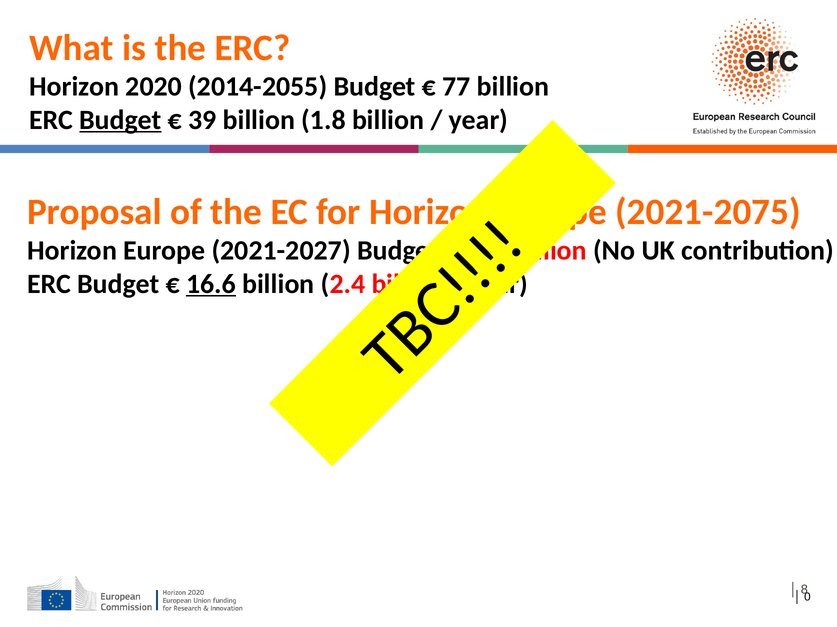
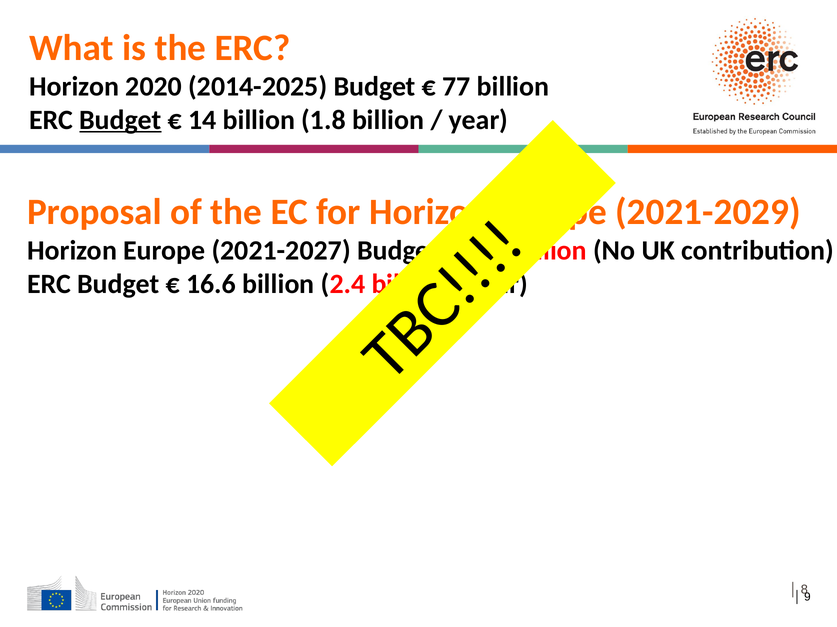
2014-2055: 2014-2055 -> 2014-2025 (258, 86)
39: 39 -> 14 (202, 120)
2021-2075: 2021-2075 -> 2021-2029 (708, 212)
16.6 underline: present -> none (211, 284)
0: 0 -> 9 (807, 597)
